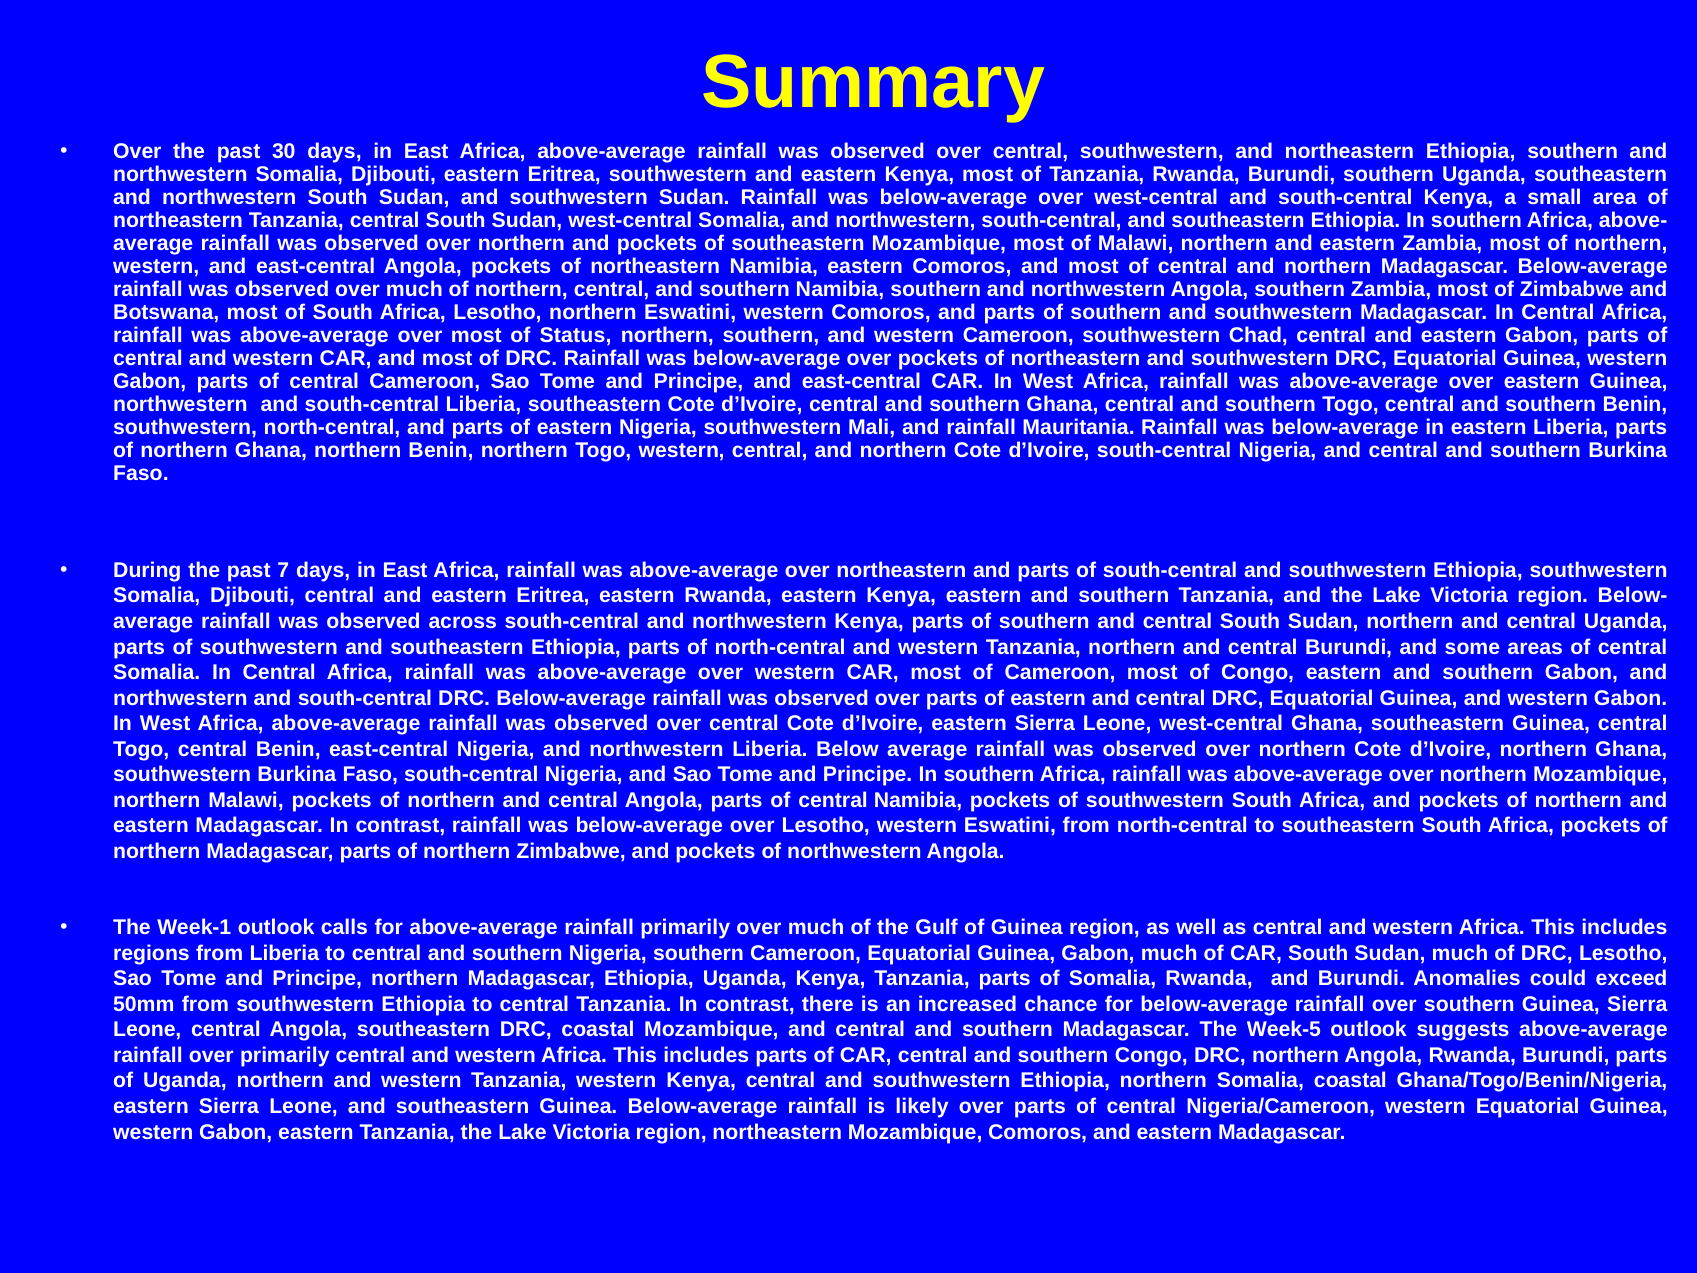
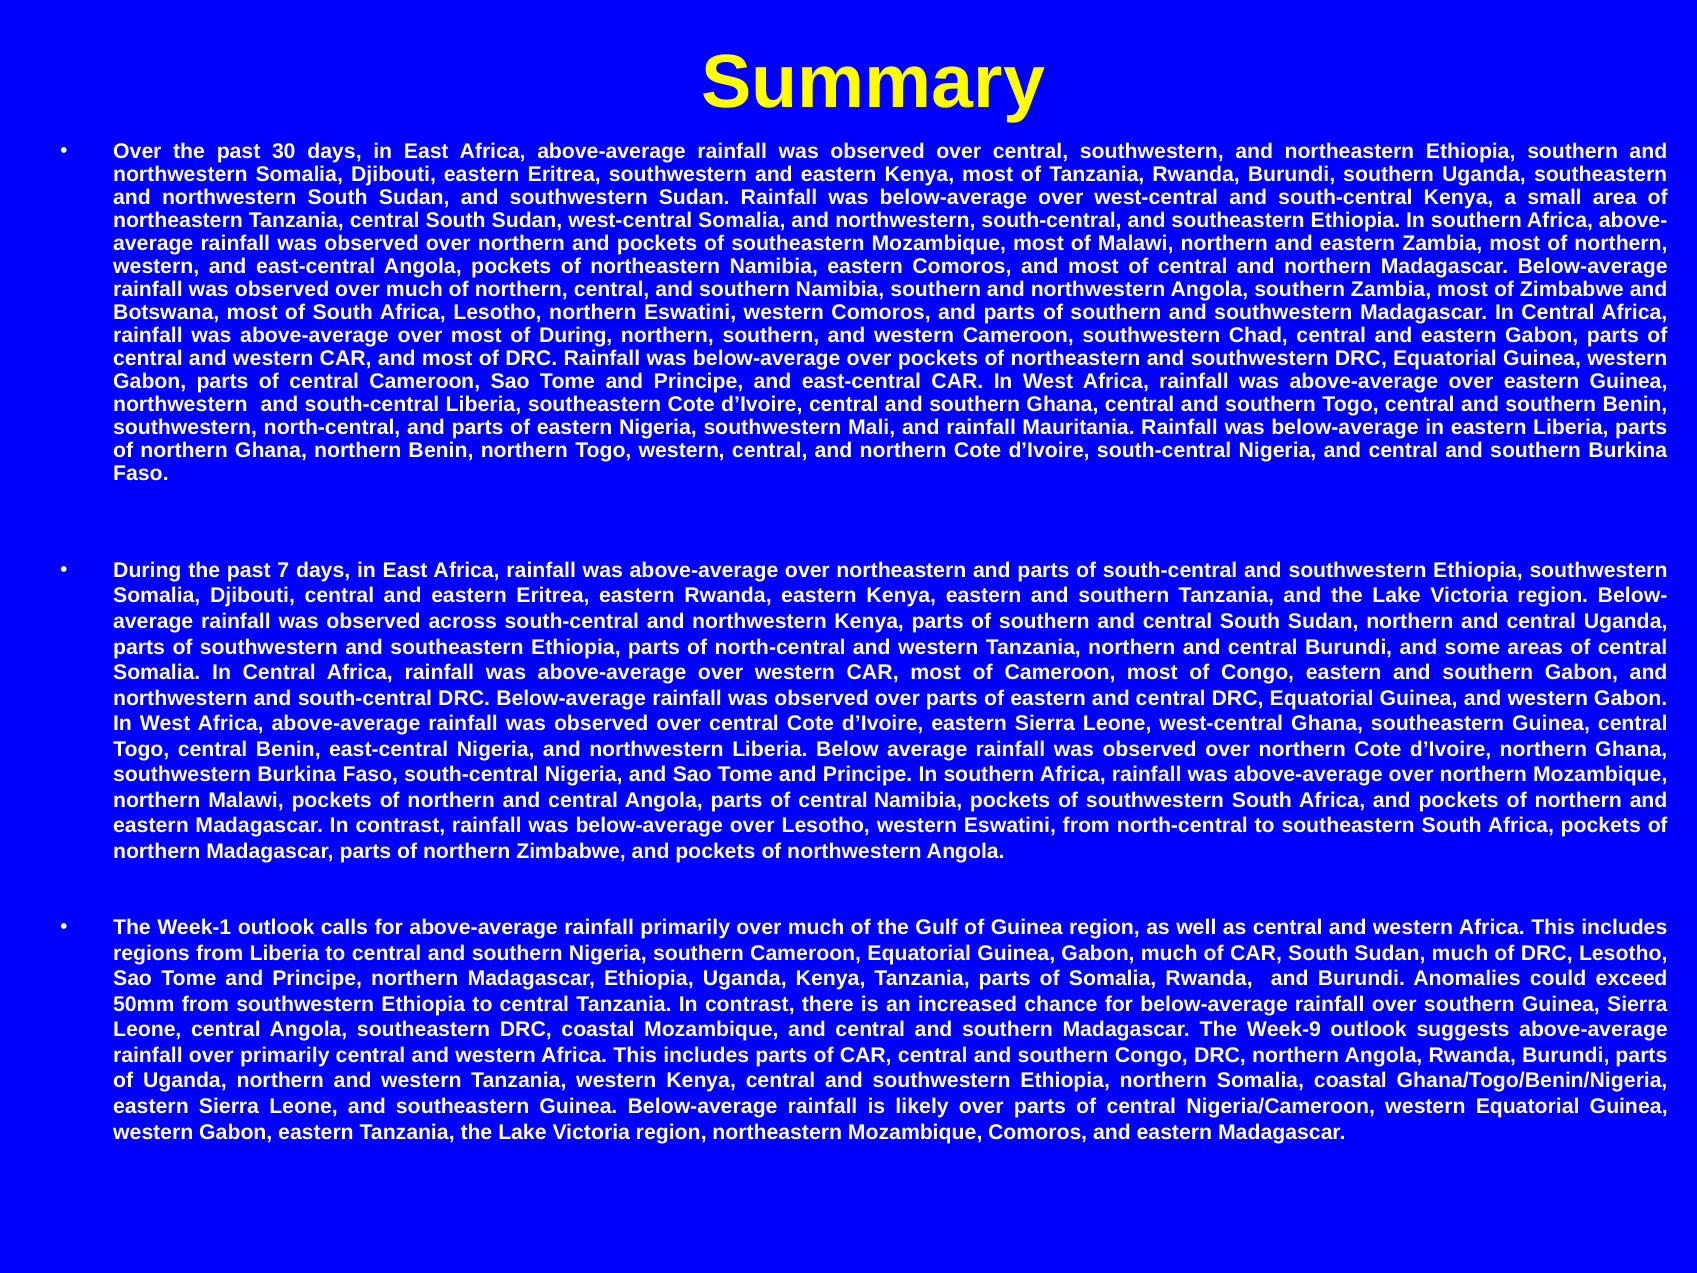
of Status: Status -> During (576, 335)
Week-5: Week-5 -> Week-9 (1284, 1030)
